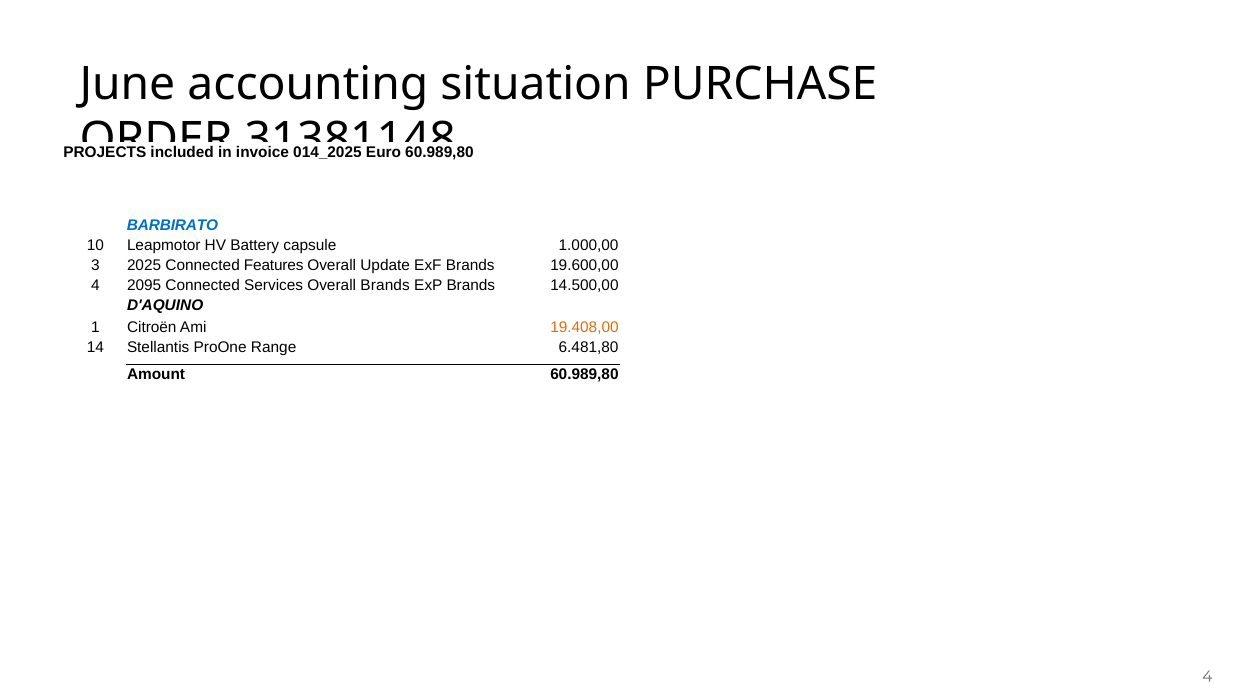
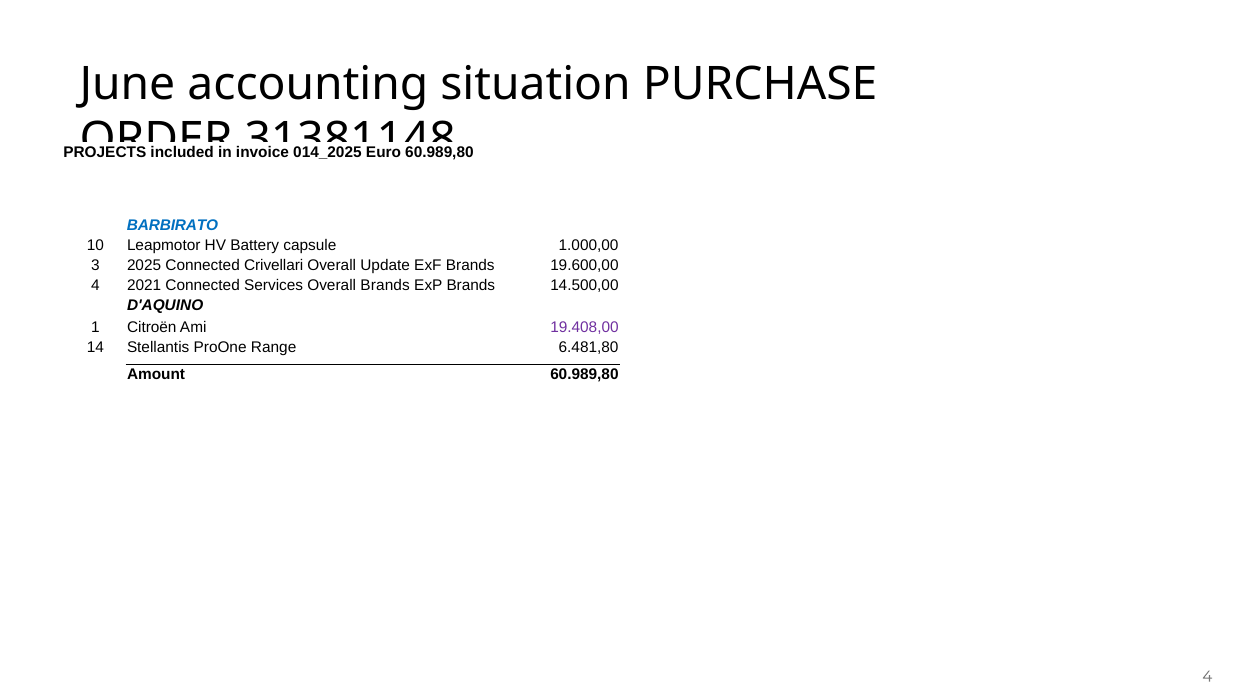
Features: Features -> Crivellari (274, 265)
2095: 2095 -> 2021 (144, 285)
19.408,00 colour: orange -> purple (584, 328)
